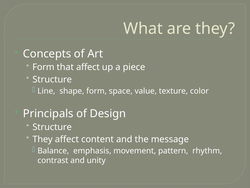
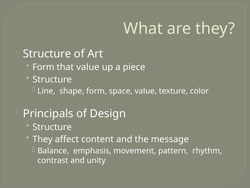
Concepts: Concepts -> Structure (47, 54)
that affect: affect -> value (88, 67)
